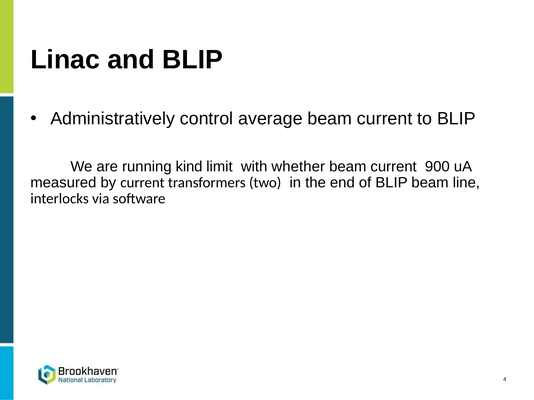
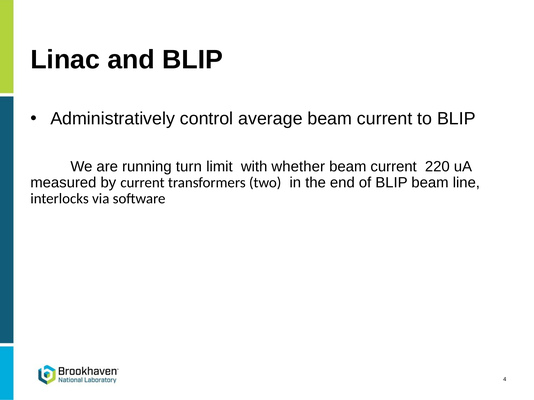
kind: kind -> turn (189, 167)
900: 900 -> 220 (437, 167)
